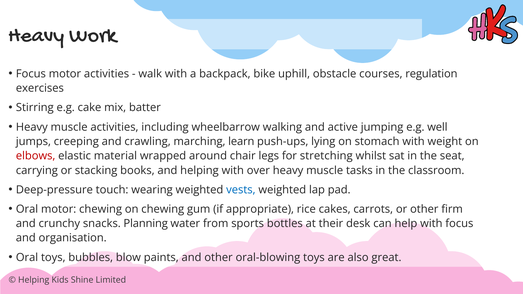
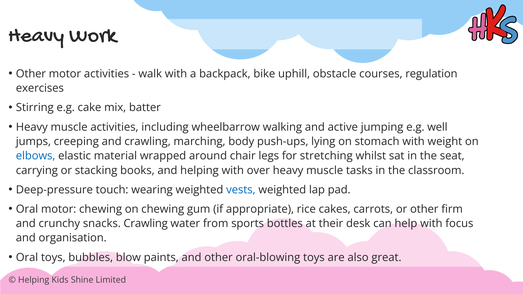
Focus: Focus -> Other (31, 74)
learn: learn -> body (241, 142)
elbows colour: red -> blue (36, 156)
snacks Planning: Planning -> Crawling (146, 224)
